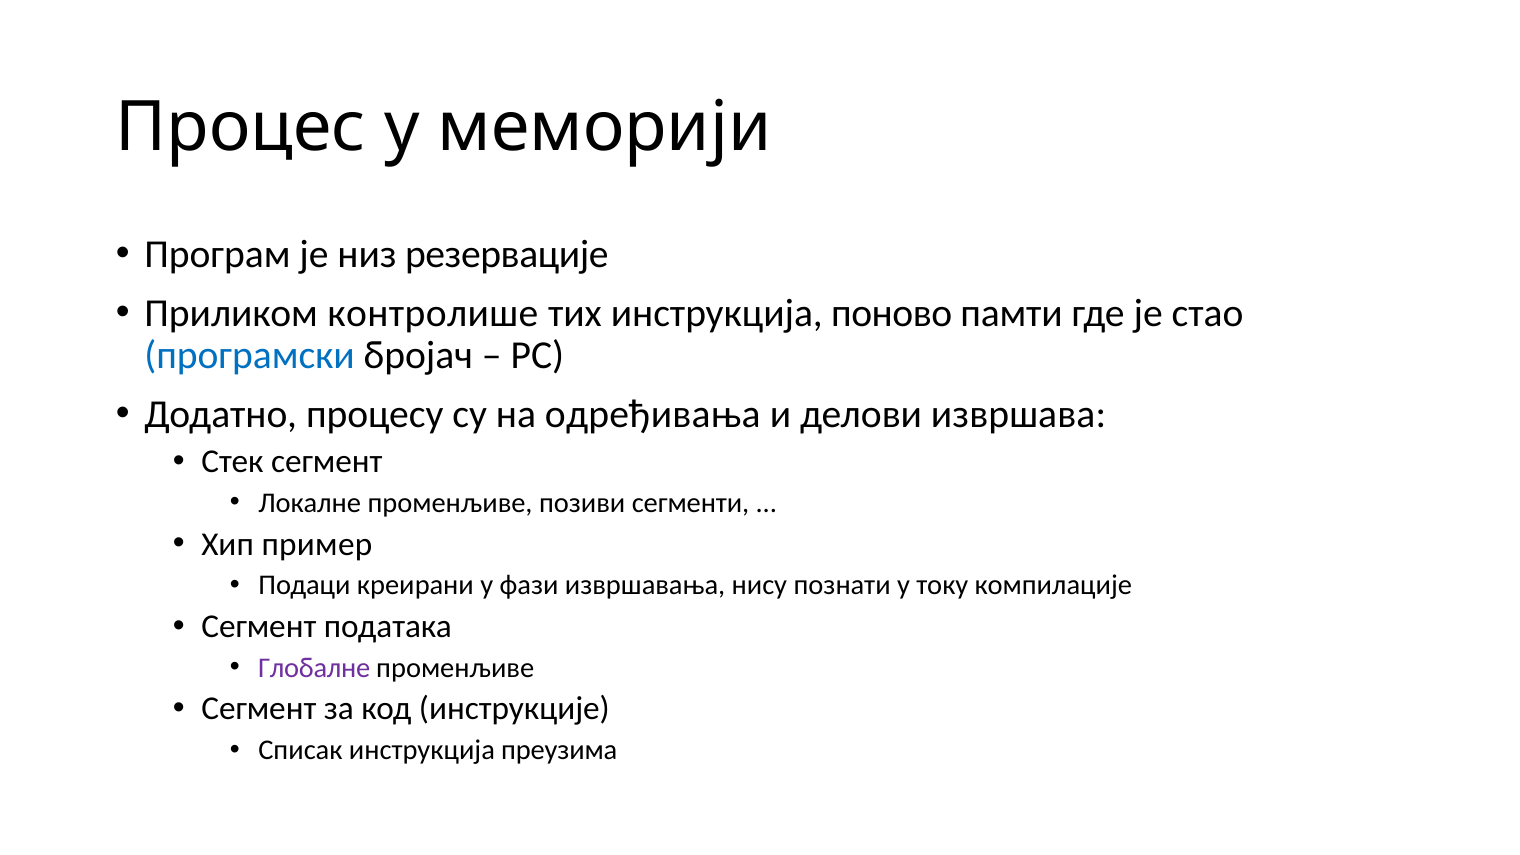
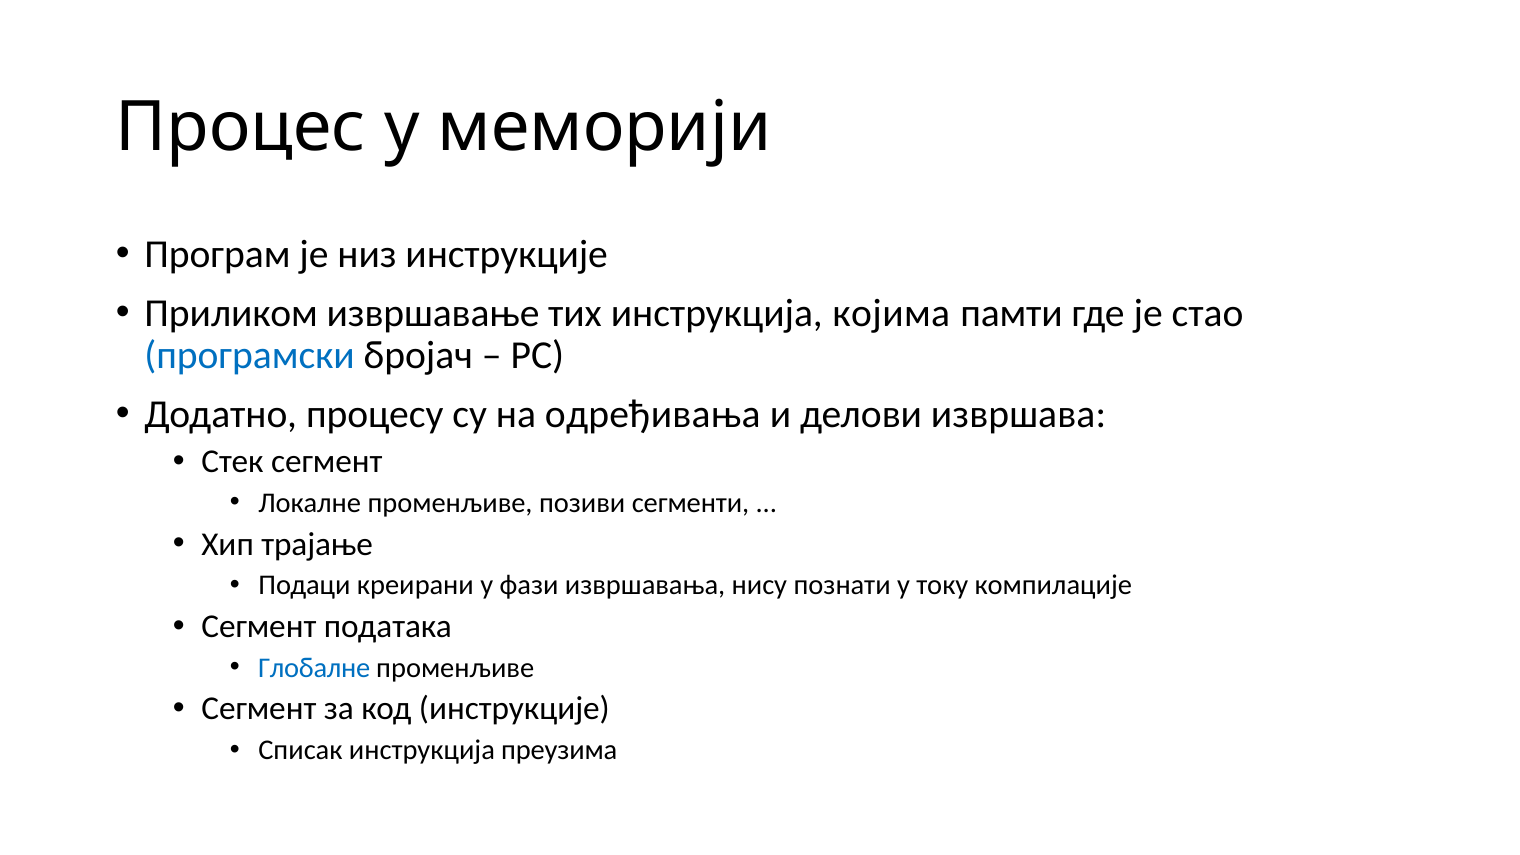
низ резервације: резервације -> инструкције (507, 254)
контролише: контролише -> извршавање (433, 313)
поново: поново -> којима (891, 313)
пример: пример -> трајање (317, 544)
Глобалне colour: purple -> blue (314, 668)
